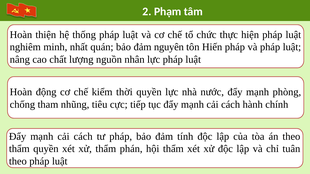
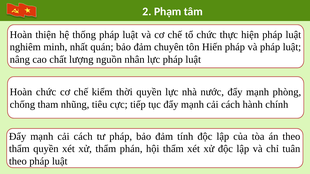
nguyên: nguyên -> chuyên (169, 47)
Hoàn động: động -> chức (46, 92)
